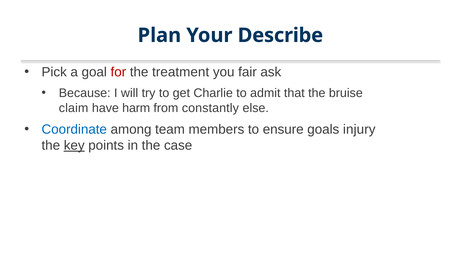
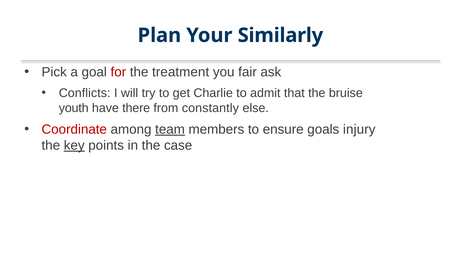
Describe: Describe -> Similarly (280, 35)
Because: Because -> Conflicts (85, 93)
claim: claim -> youth (74, 108)
harm: harm -> there (136, 108)
Coordinate colour: blue -> red (74, 129)
team underline: none -> present (170, 129)
